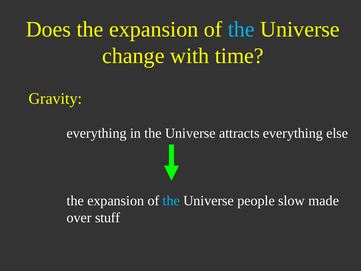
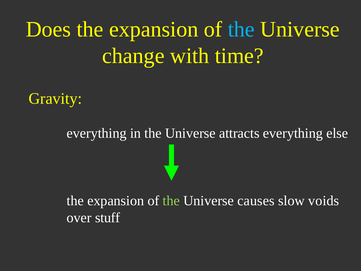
the colour: light blue -> light green (171, 201)
people: people -> causes (256, 201)
made: made -> voids (324, 201)
